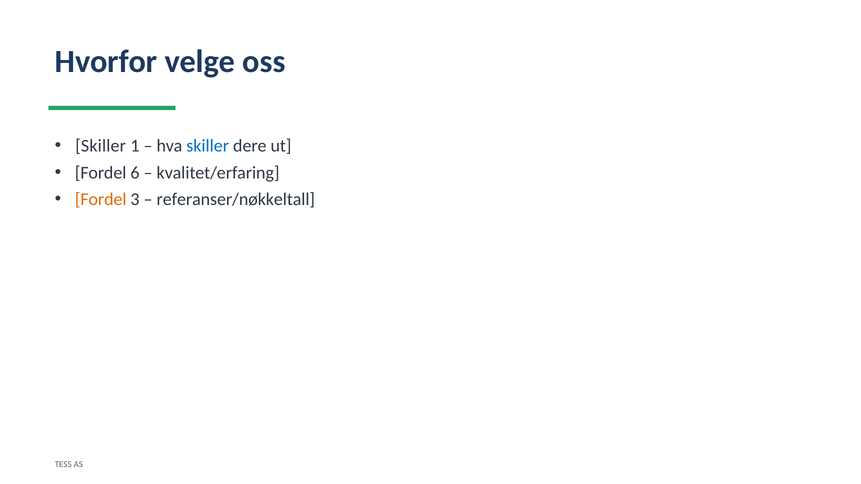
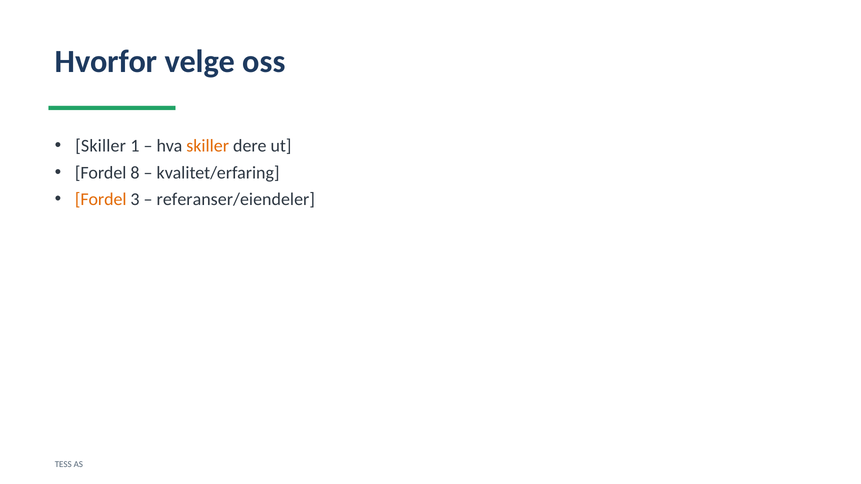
skiller colour: blue -> orange (208, 146)
6: 6 -> 8 (135, 173)
referanser/nøkkeltall: referanser/nøkkeltall -> referanser/eiendeler (236, 200)
